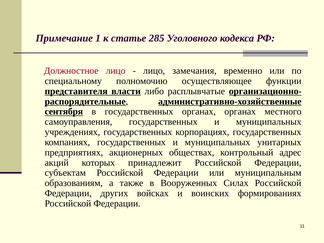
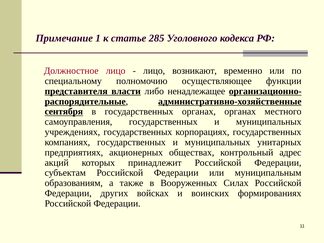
замечания: замечания -> возникают (195, 71)
расплывчатые: расплывчатые -> ненадлежащее (196, 91)
